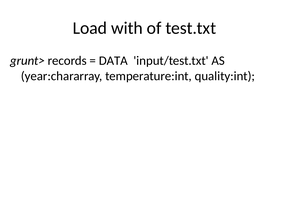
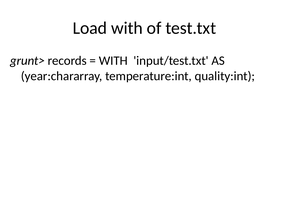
DATA: DATA -> WITH (113, 61)
